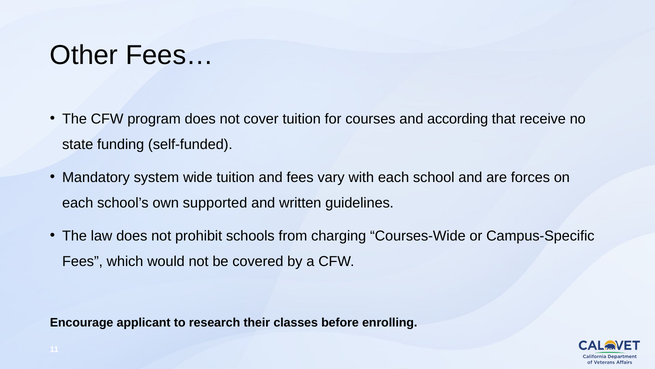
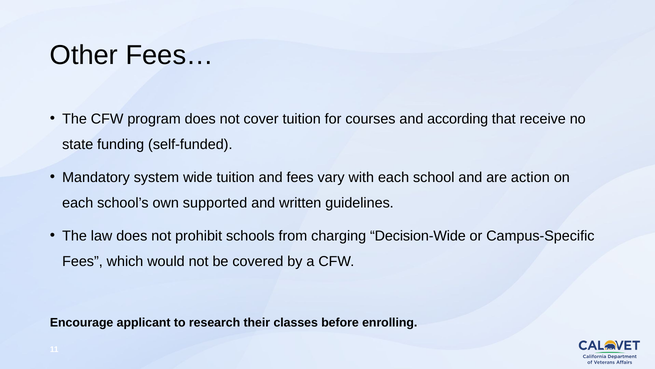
forces: forces -> action (530, 177)
Courses-Wide: Courses-Wide -> Decision-Wide (418, 235)
